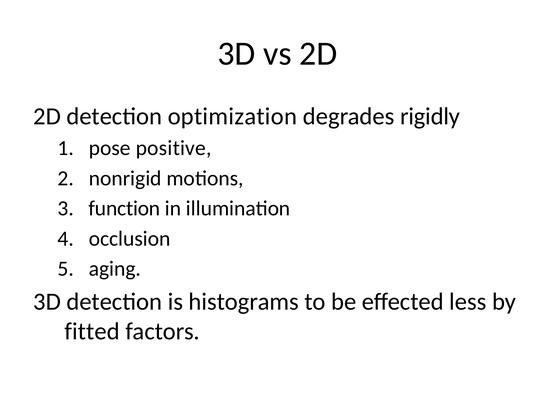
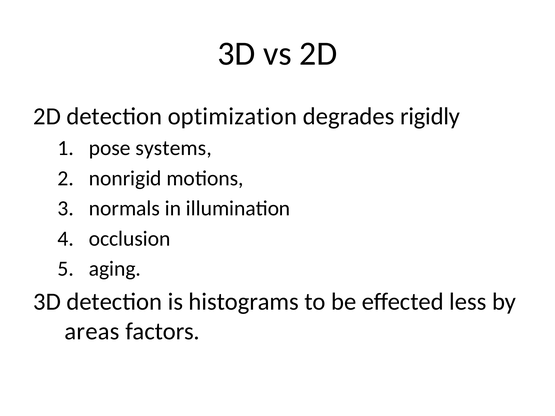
positive: positive -> systems (174, 148)
function: function -> normals (124, 209)
fitted: fitted -> areas (92, 332)
